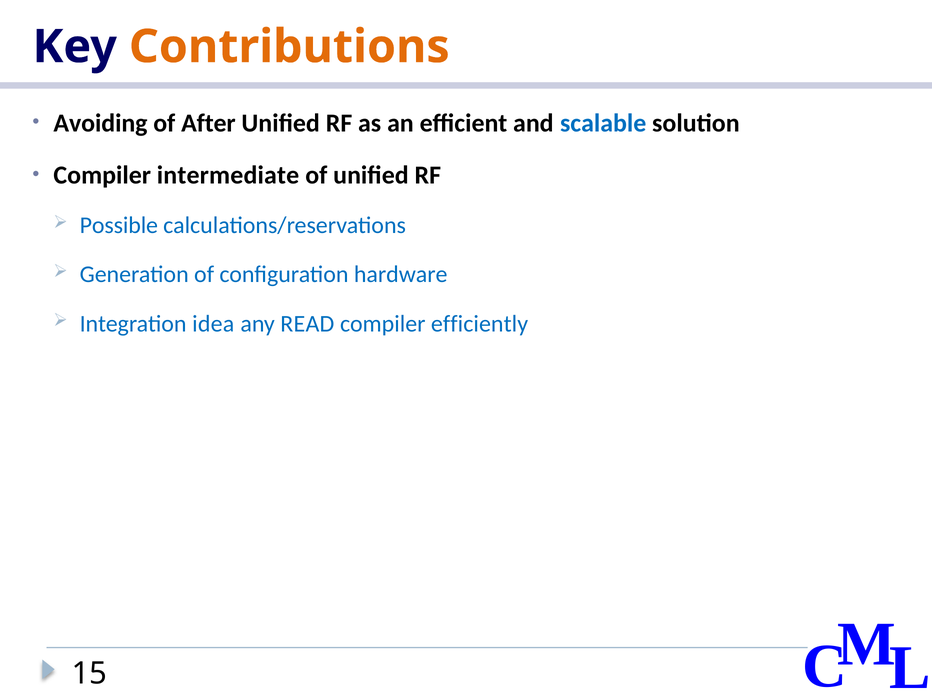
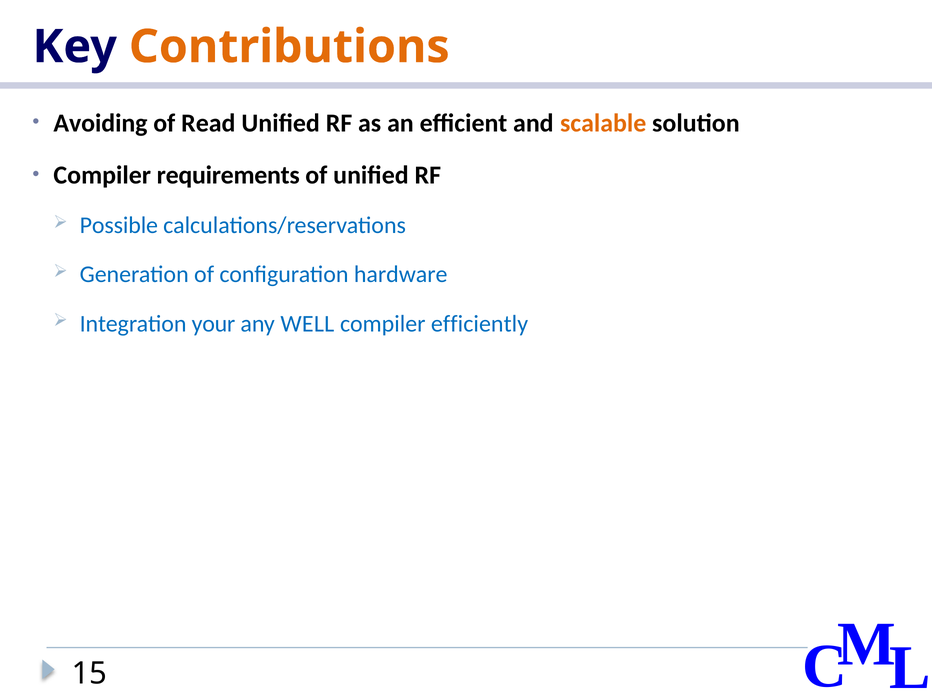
After: After -> Read (208, 123)
scalable colour: blue -> orange (603, 123)
intermediate: intermediate -> requirements (228, 175)
idea: idea -> your (214, 324)
READ: READ -> WELL (307, 324)
